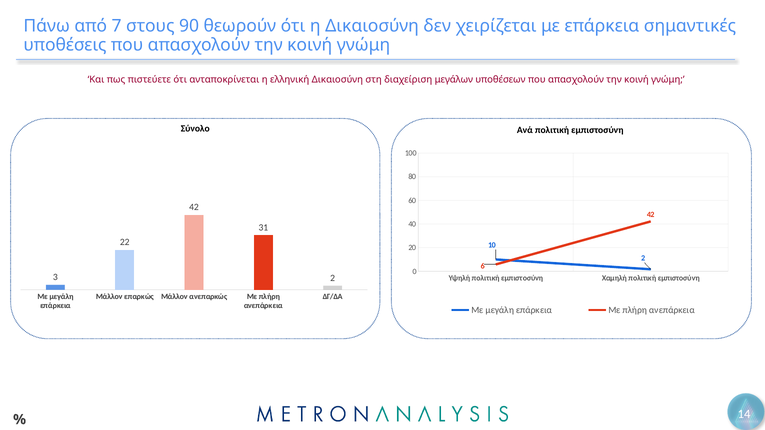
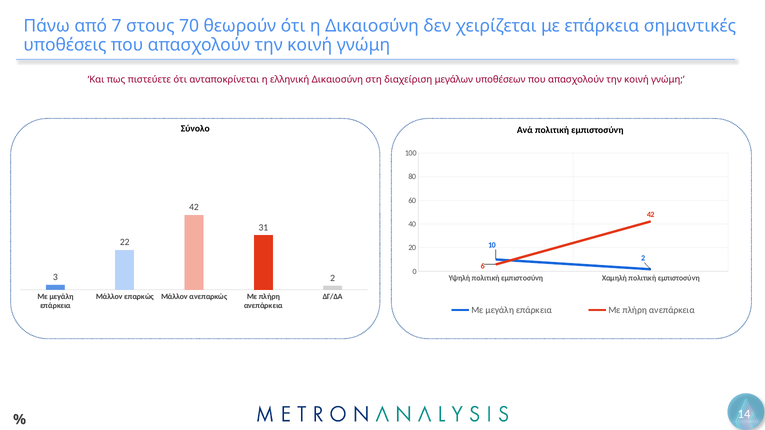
90: 90 -> 70 (189, 26)
